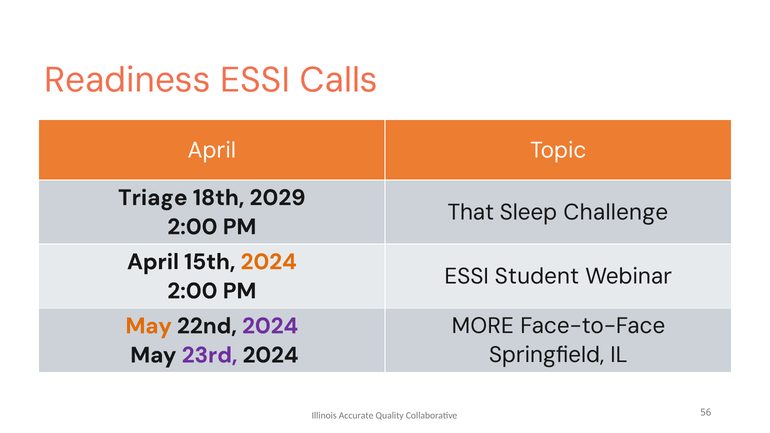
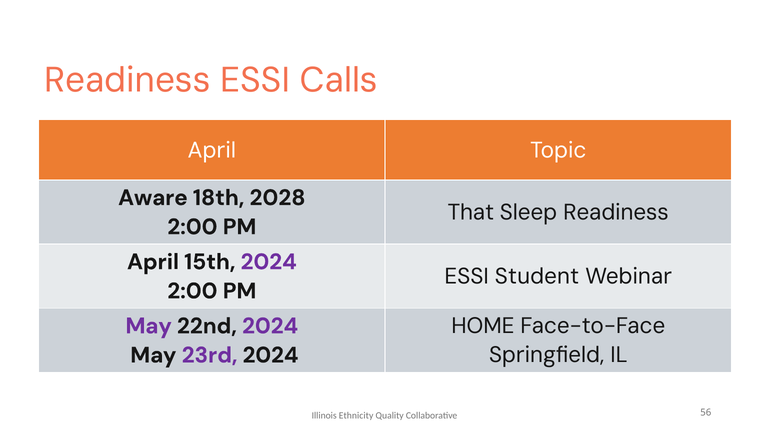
Triage: Triage -> Aware (153, 198)
2029: 2029 -> 2028 (278, 198)
Sleep Challenge: Challenge -> Readiness (616, 212)
2024 colour: orange -> purple (269, 262)
May colour: orange -> purple (149, 326)
MORE: MORE -> HOME (483, 326)
Accurate: Accurate -> Ethnicity (356, 416)
